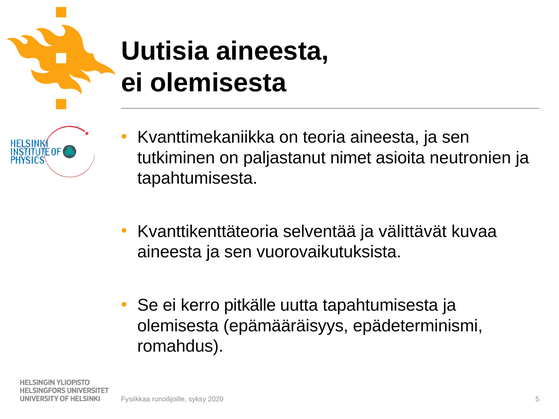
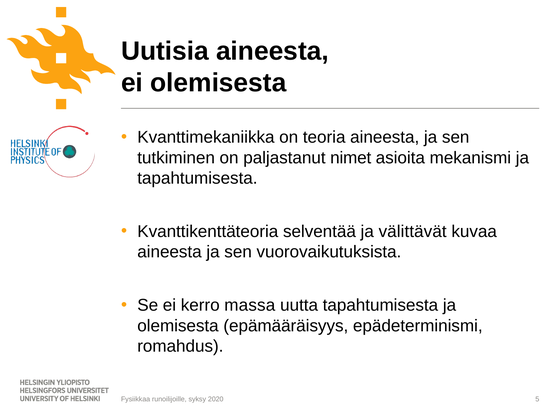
neutronien: neutronien -> mekanismi (470, 158)
pitkälle: pitkälle -> massa (250, 306)
